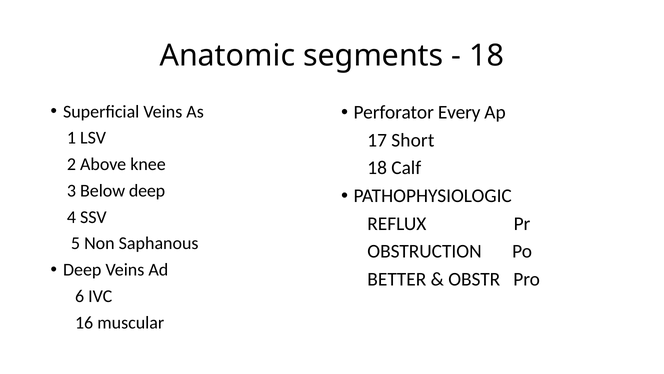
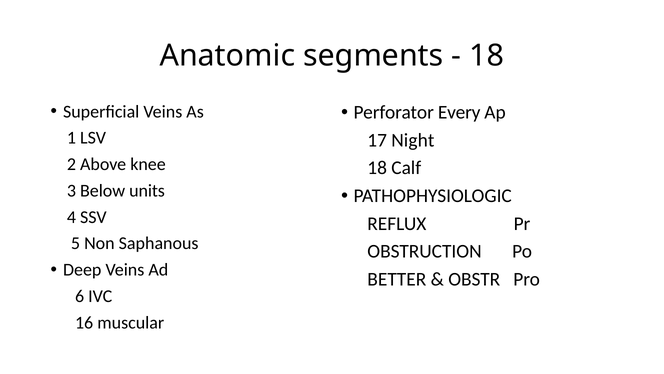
Short: Short -> Night (413, 140)
Below deep: deep -> units (147, 191)
